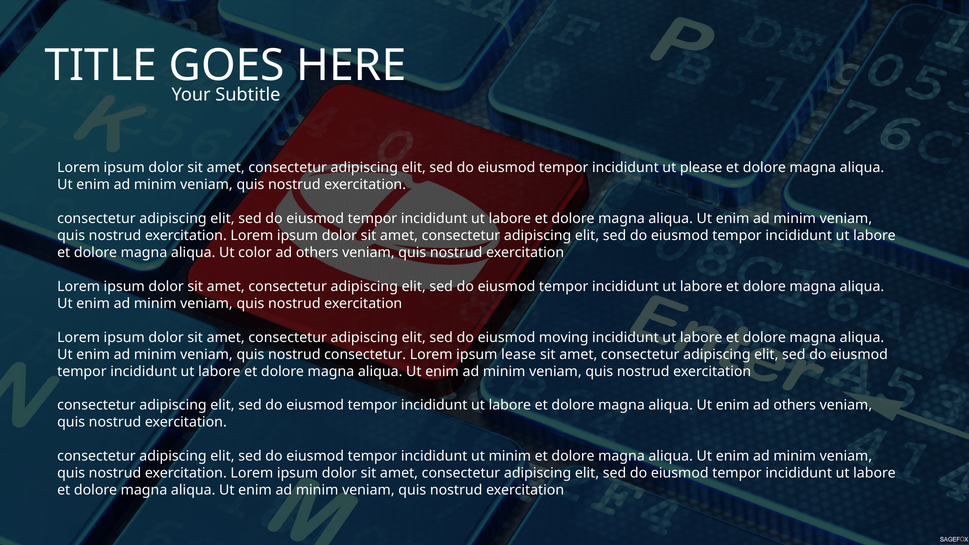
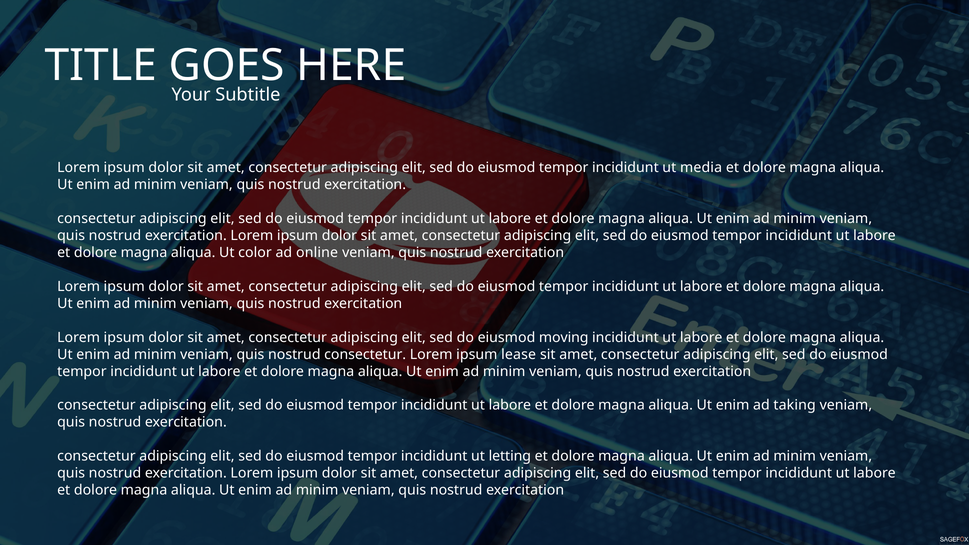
please: please -> media (701, 168)
others: others -> online (317, 253)
enim ad others: others -> taking (795, 405)
ut minim: minim -> letting (510, 456)
